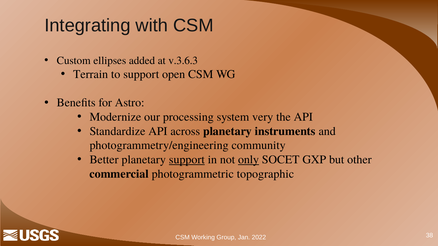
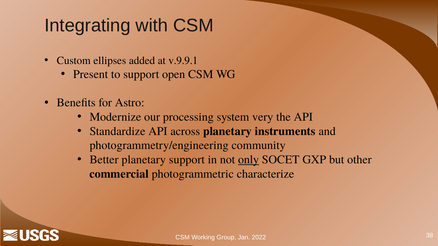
v.3.6.3: v.3.6.3 -> v.9.9.1 (183, 61)
Terrain: Terrain -> Present (91, 74)
support underline: present -> none (187, 160)
topographic: topographic -> characterize (265, 174)
